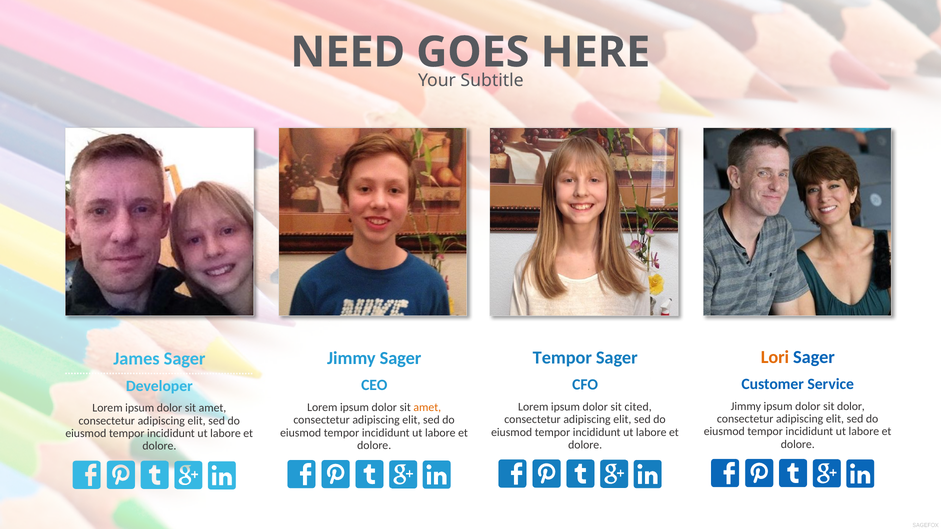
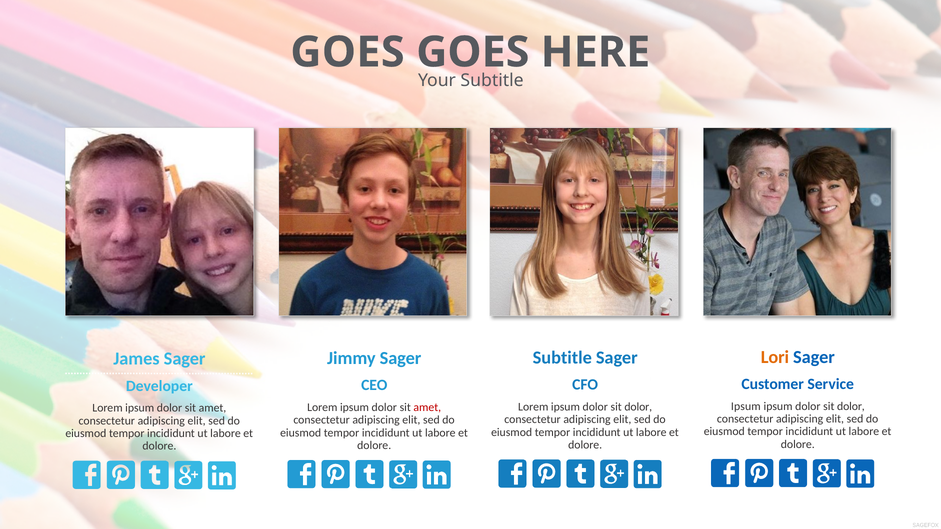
NEED: NEED -> GOES (347, 52)
Tempor: Tempor -> Subtitle (562, 358)
Jimmy: Jimmy -> Ipsum (746, 406)
cited: cited -> dolor (638, 407)
amet colour: orange -> red (427, 408)
